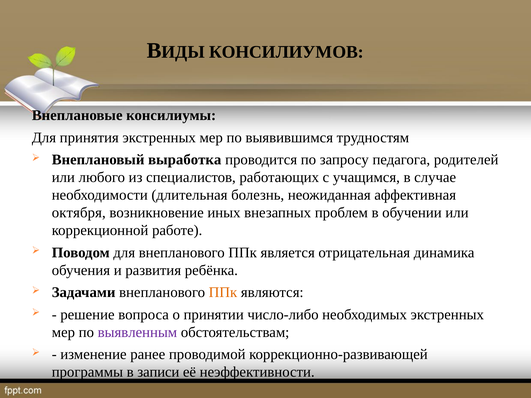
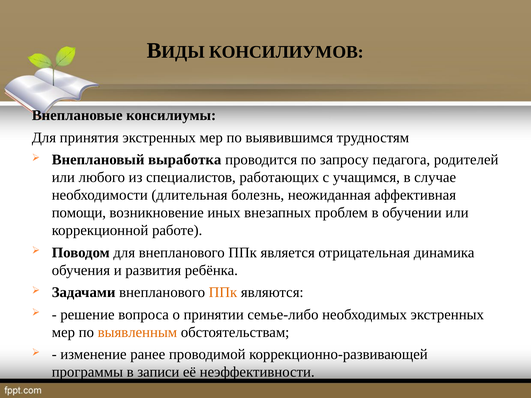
октября: октября -> помощи (79, 213)
число-либо: число-либо -> семье-либо (283, 315)
выявленным colour: purple -> orange (137, 332)
